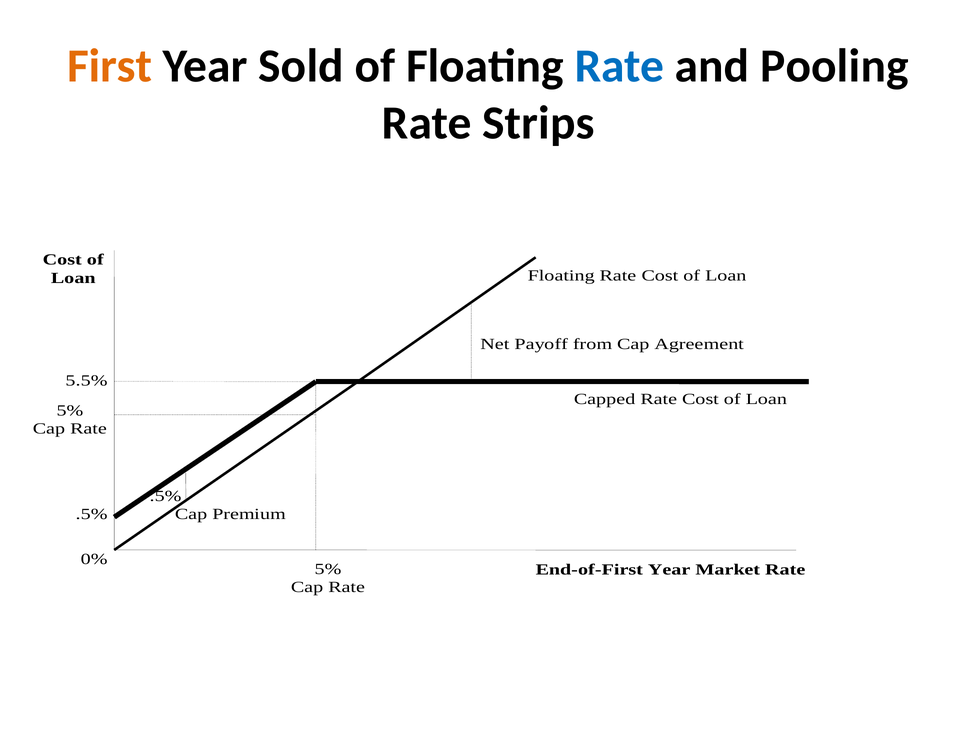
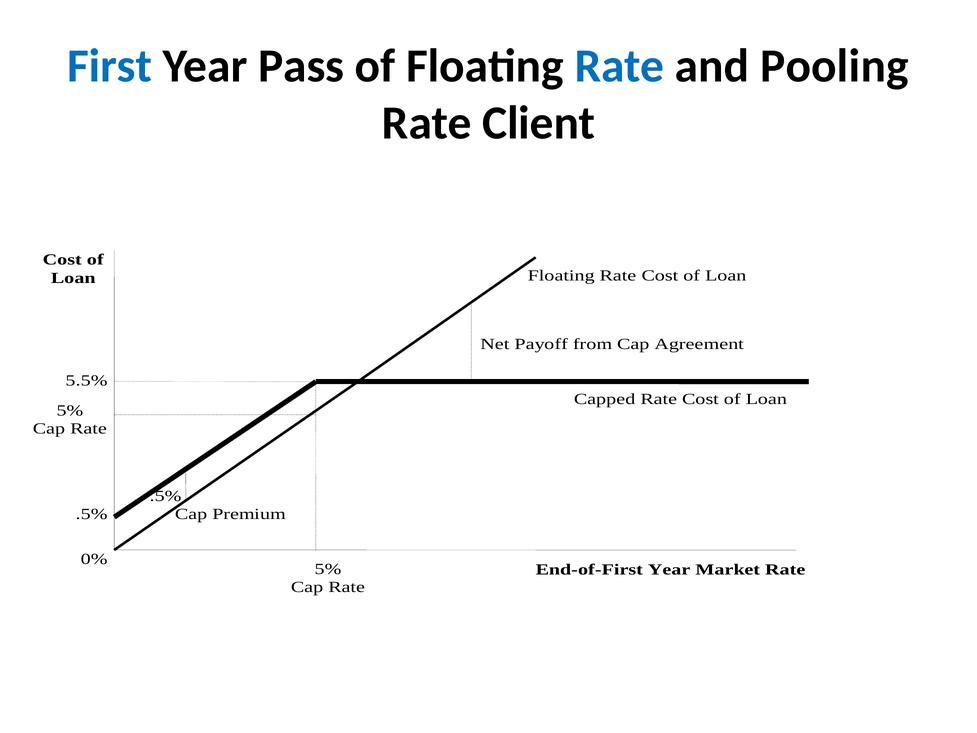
First colour: orange -> blue (110, 66)
Sold: Sold -> Pass (301, 66)
Strips: Strips -> Client (539, 123)
